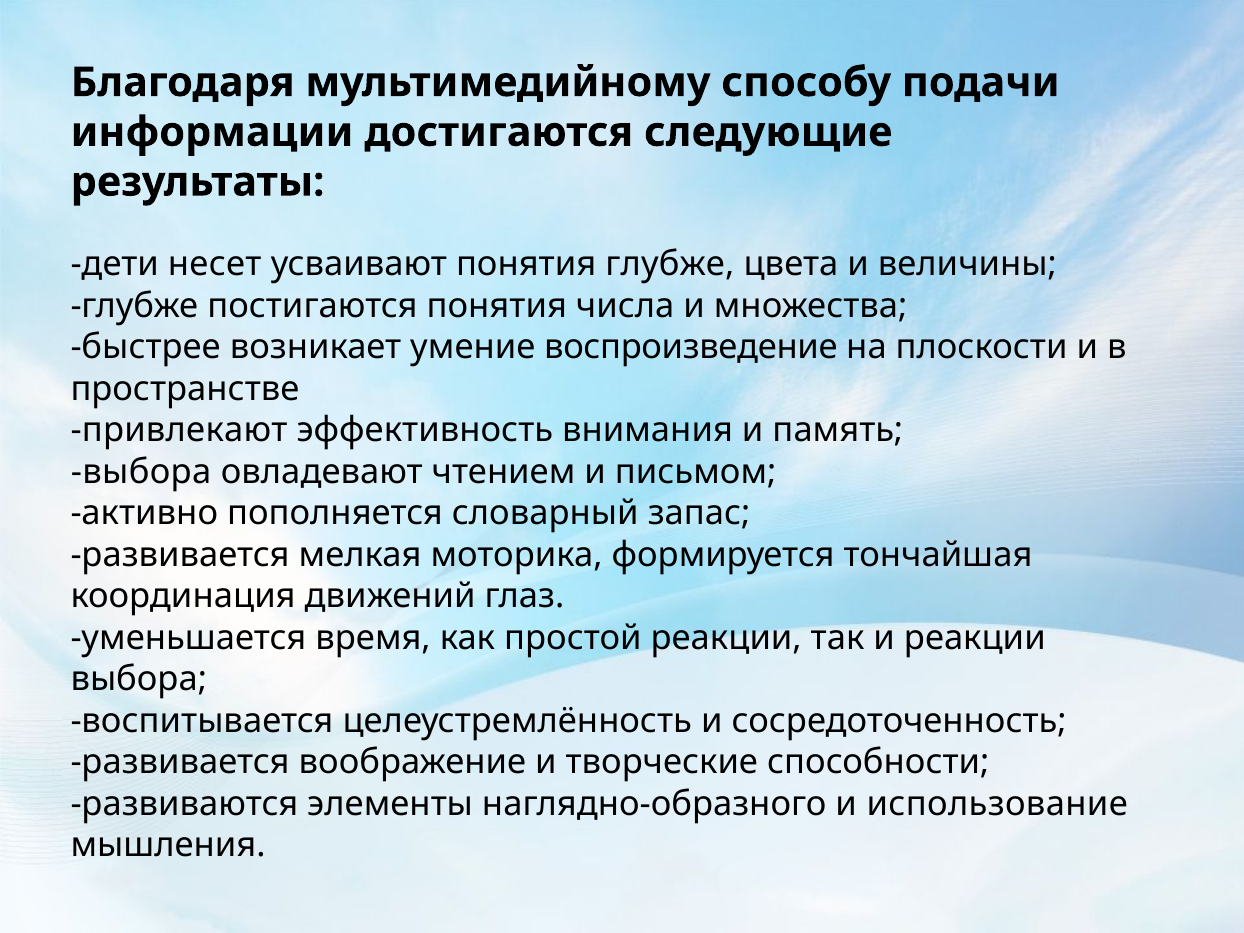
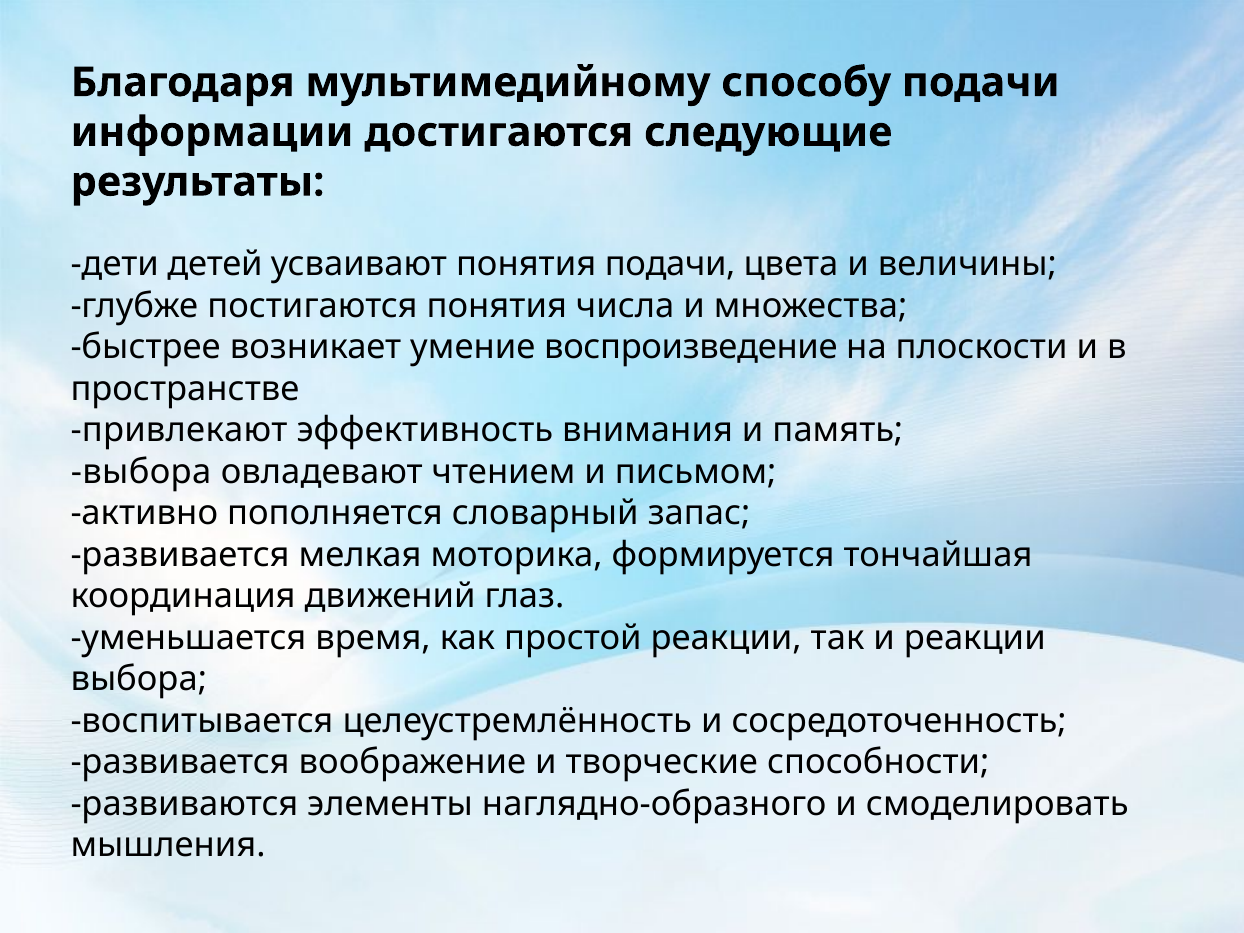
несет: несет -> детей (215, 264)
понятия глубже: глубже -> подачи (670, 264)
использование: использование -> смоделировать (997, 804)
